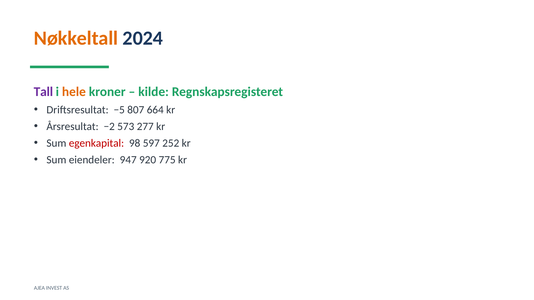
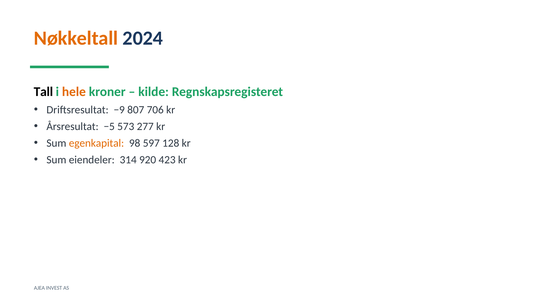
Tall colour: purple -> black (43, 92)
−5: −5 -> −9 (119, 110)
664: 664 -> 706 (155, 110)
−2: −2 -> −5 (109, 127)
egenkapital colour: red -> orange (96, 143)
252: 252 -> 128 (171, 143)
947: 947 -> 314 (128, 160)
775: 775 -> 423 (167, 160)
